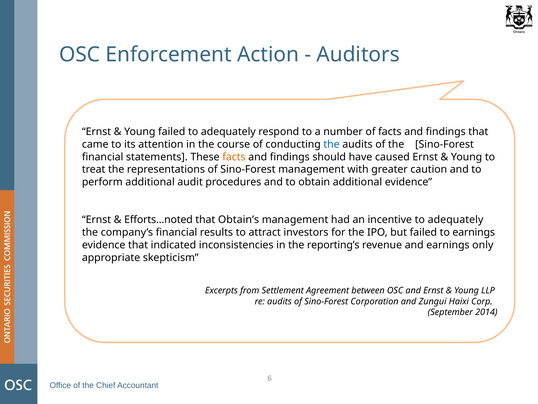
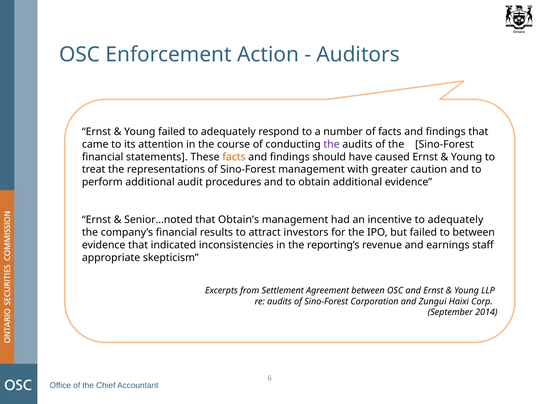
the colour: blue -> purple (332, 144)
Efforts…noted: Efforts…noted -> Senior…noted (158, 220)
to earnings: earnings -> between (474, 232)
only: only -> staff (483, 245)
